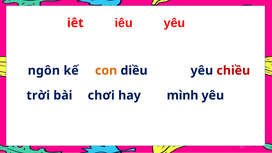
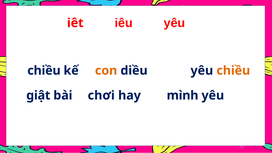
ngôn: ngôn -> chiều (44, 71)
chiều colour: red -> orange (233, 71)
trời: trời -> giật (38, 95)
